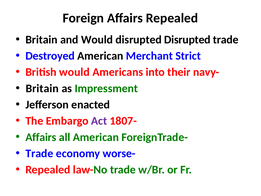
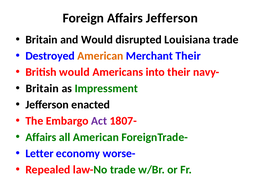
Affairs Repealed: Repealed -> Jefferson (172, 18)
disrupted Disrupted: Disrupted -> Louisiana (187, 40)
American colour: black -> orange (100, 56)
Merchant Strict: Strict -> Their (188, 56)
Trade: Trade -> Letter (39, 153)
